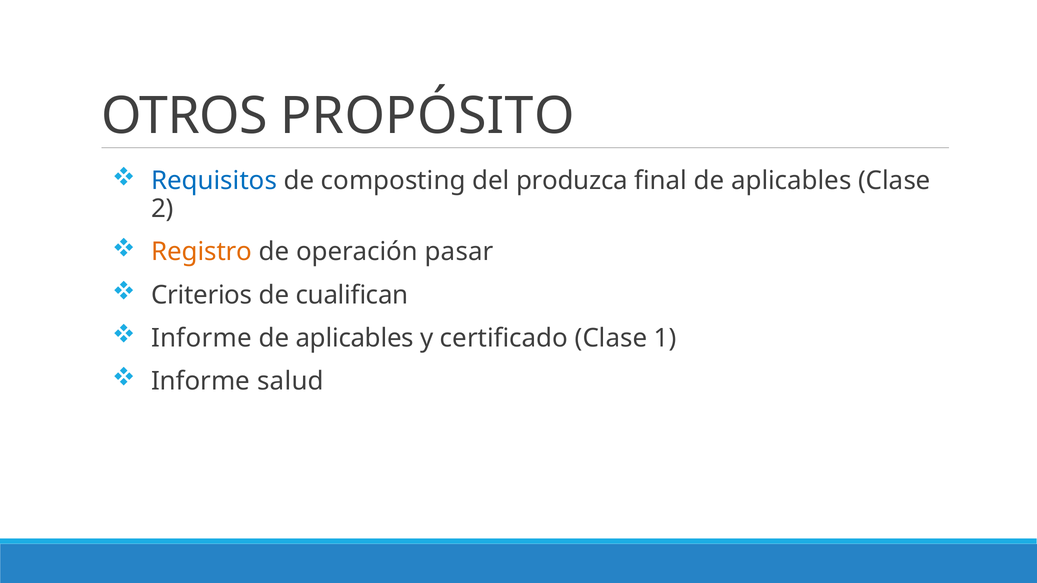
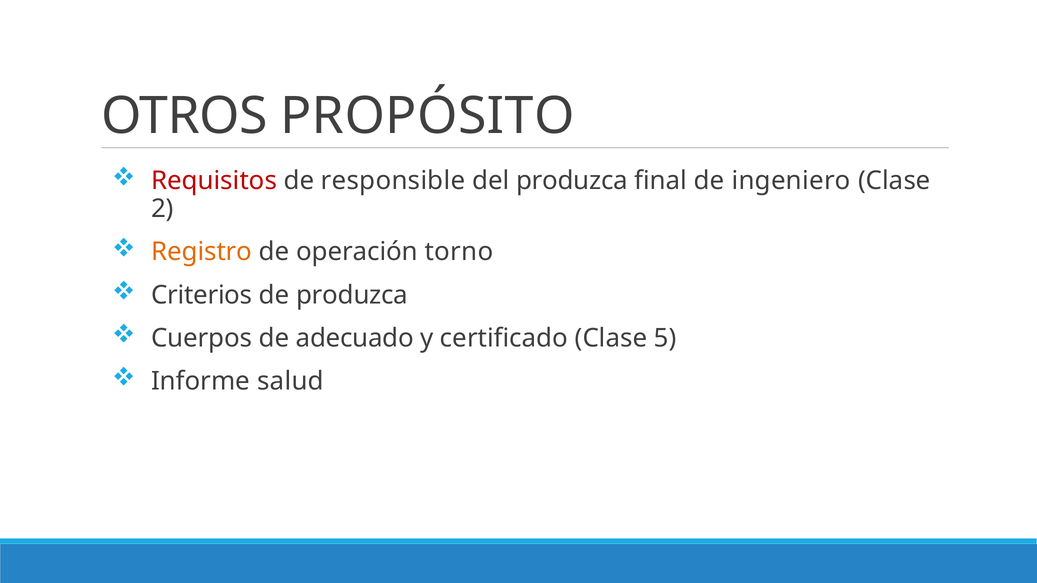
Requisitos colour: blue -> red (214, 181)
composting: composting -> responsible (393, 181)
final de aplicables: aplicables -> ingeniero (791, 181)
pasar: pasar -> torno (459, 252)
de cualifican: cualifican -> produzca (352, 295)
Informe: Informe -> Cuerpos (202, 338)
aplicables: aplicables -> adecuado (355, 338)
1: 1 -> 5 (665, 338)
